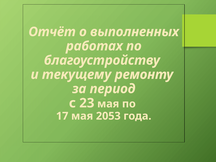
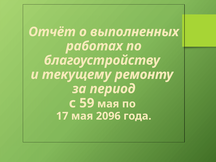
23: 23 -> 59 (87, 103)
2053: 2053 -> 2096 (108, 116)
